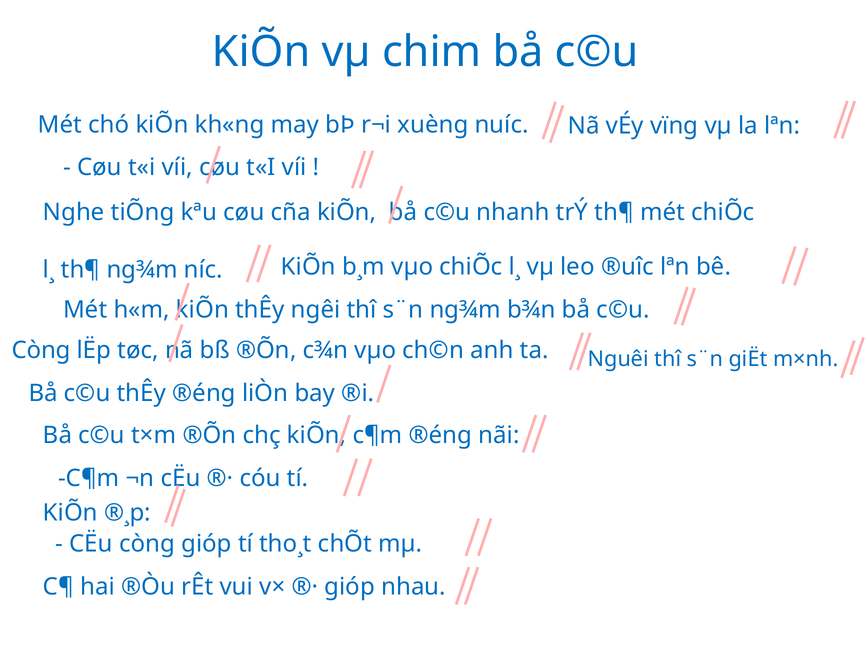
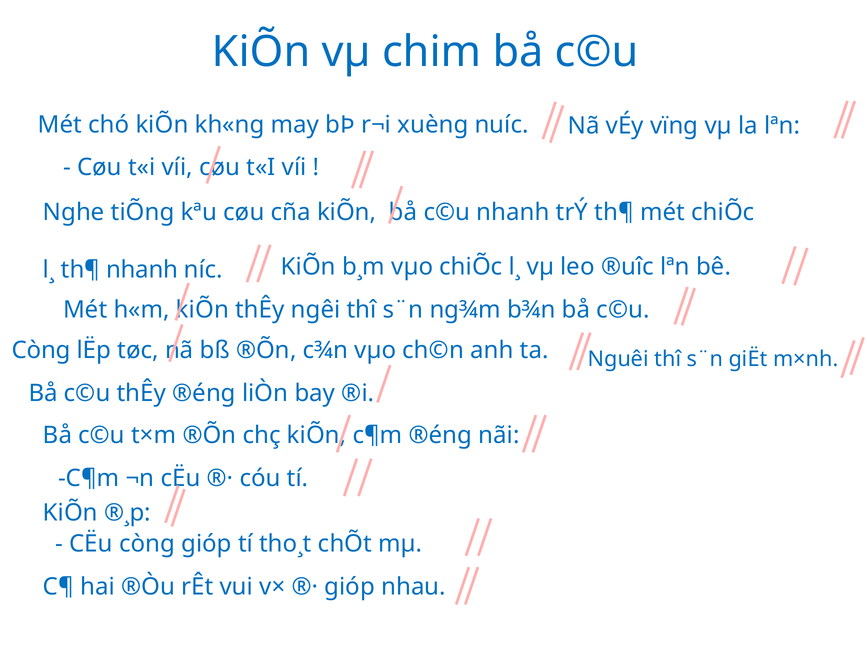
th¶ ng¾m: ng¾m -> nhanh (142, 270)
